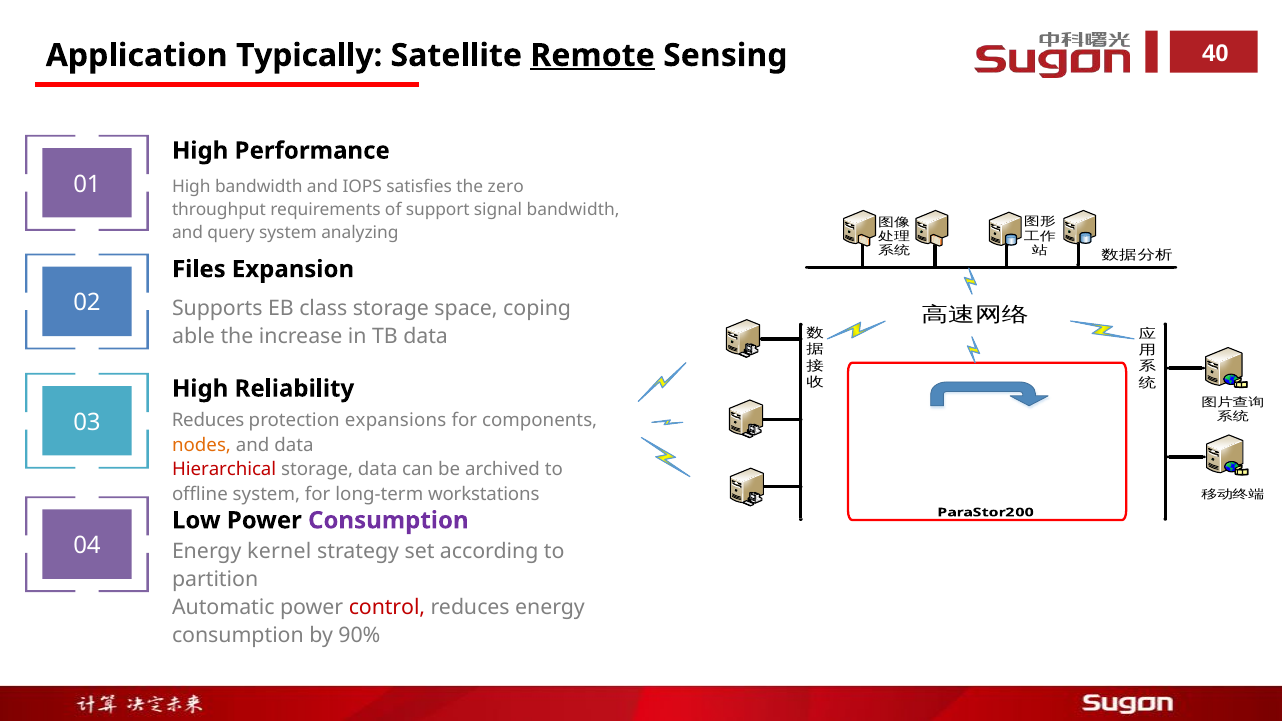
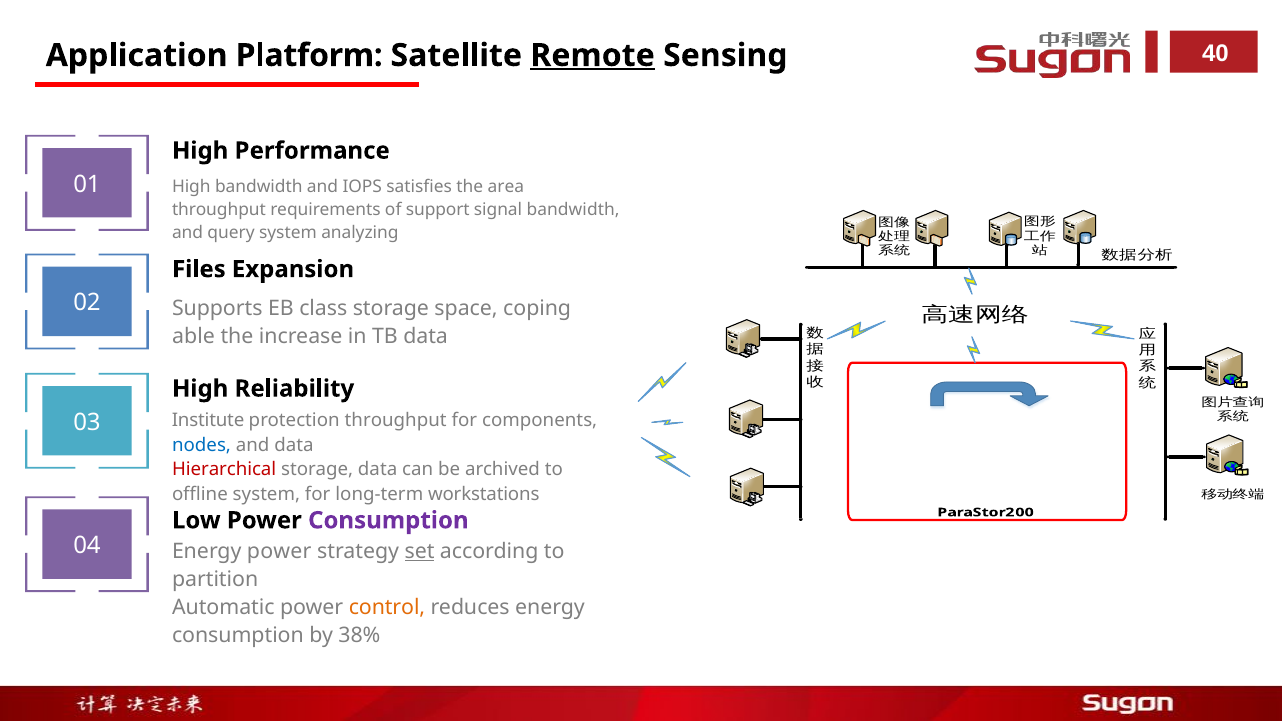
Typically: Typically -> Platform (309, 55)
zero: zero -> area (506, 187)
Reduces: Reduces -> Institute (208, 420)
protection expansions: expansions -> throughput (396, 420)
nodes colour: orange -> blue (202, 445)
Energy kernel: kernel -> power (279, 551)
set underline: none -> present (420, 551)
control colour: red -> orange (387, 608)
90%: 90% -> 38% (359, 636)
